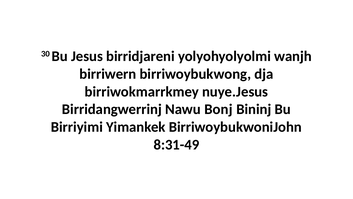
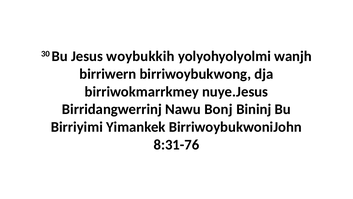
birridjareni: birridjareni -> woybukkih (140, 56)
8:31-49: 8:31-49 -> 8:31-76 (176, 144)
